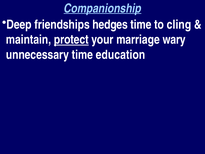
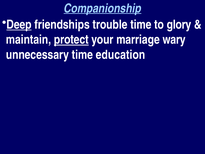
Deep underline: none -> present (19, 25)
hedges: hedges -> trouble (110, 25)
cling: cling -> glory (179, 25)
